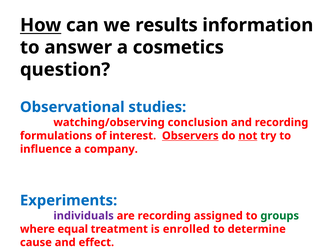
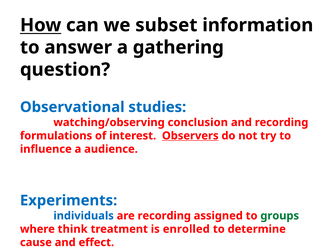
results: results -> subset (166, 25)
cosmetics: cosmetics -> gathering (178, 47)
not underline: present -> none (248, 136)
company: company -> audience (111, 149)
individuals colour: purple -> blue (84, 216)
equal: equal -> think (73, 230)
